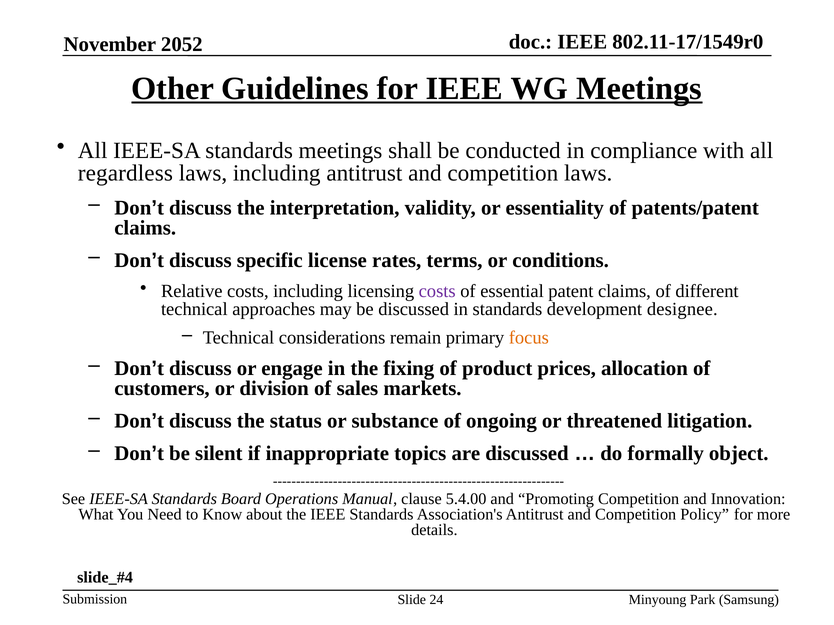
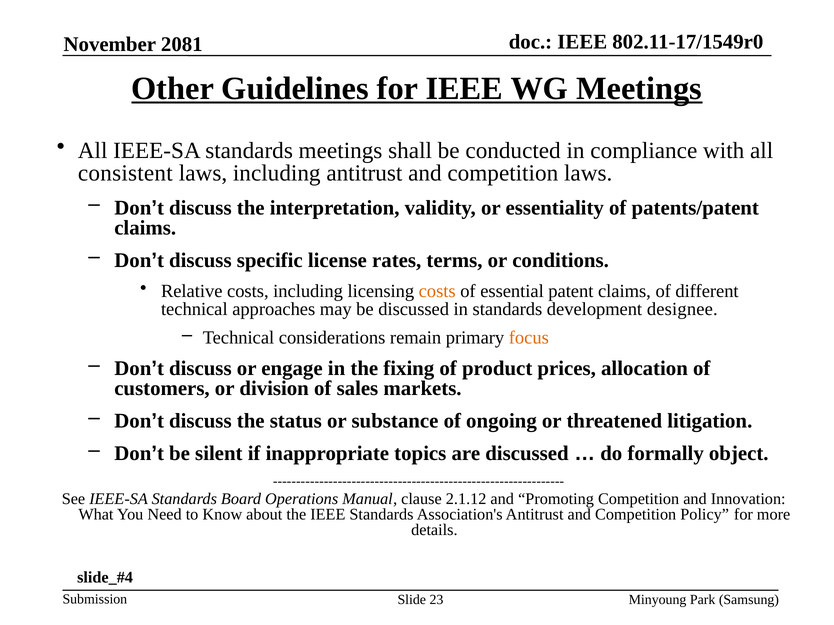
2052: 2052 -> 2081 (182, 45)
regardless: regardless -> consistent (125, 173)
costs colour: purple -> orange (437, 291)
5.4.00: 5.4.00 -> 2.1.12 (466, 499)
24: 24 -> 23 (436, 600)
